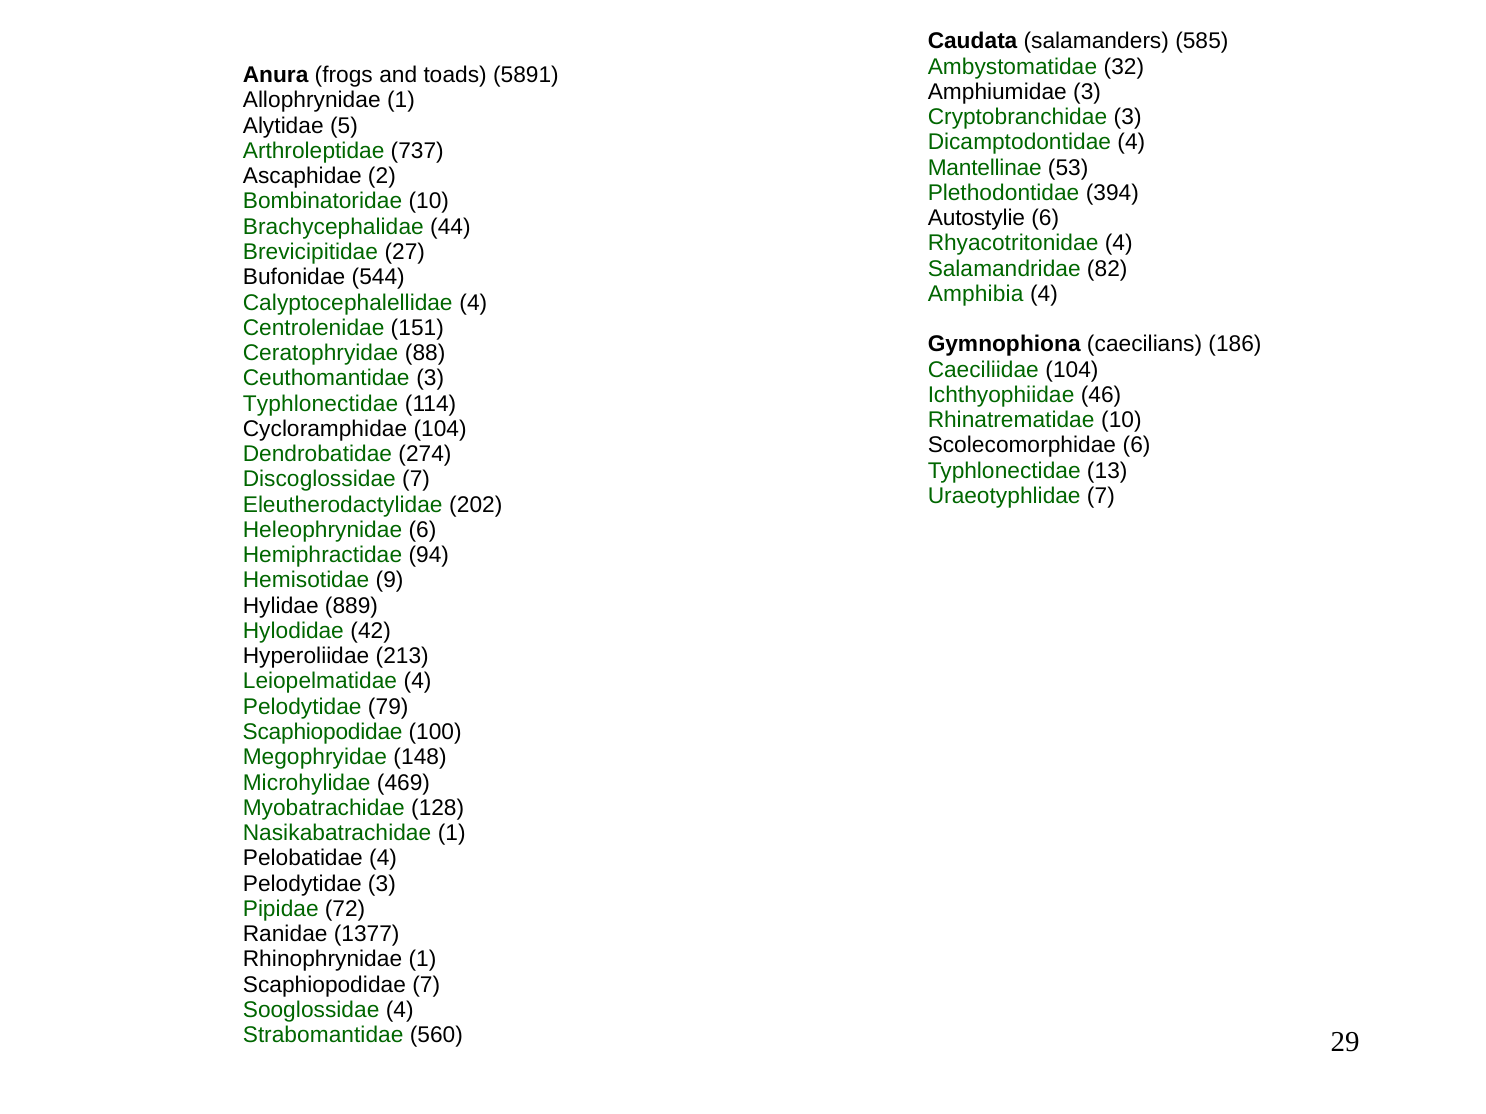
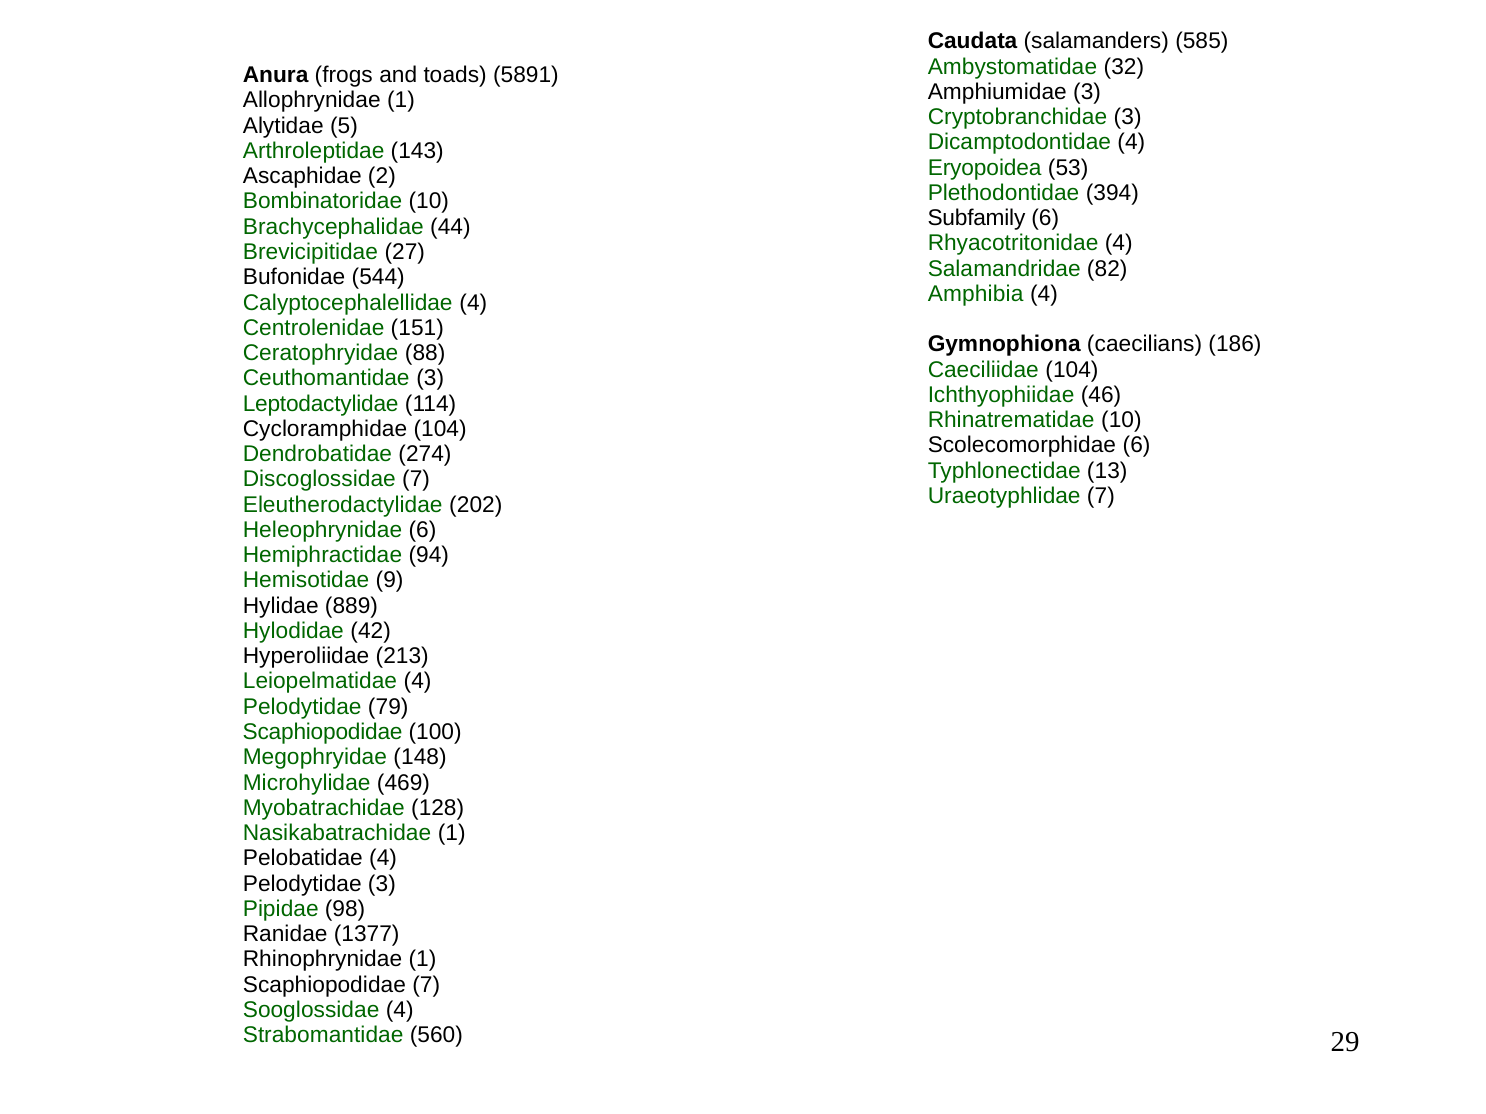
737: 737 -> 143 (417, 151)
Mantellinae: Mantellinae -> Eryopoidea (985, 168)
Autostylie: Autostylie -> Subfamily (976, 218)
Typhlonectidae: Typhlonectidae -> Leptodactylidae (321, 404)
72: 72 -> 98 (345, 909)
